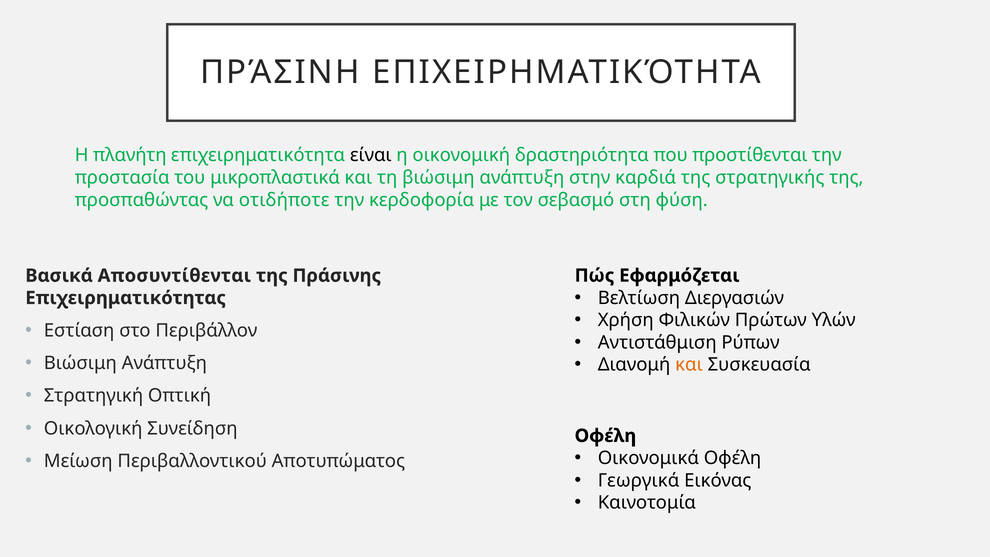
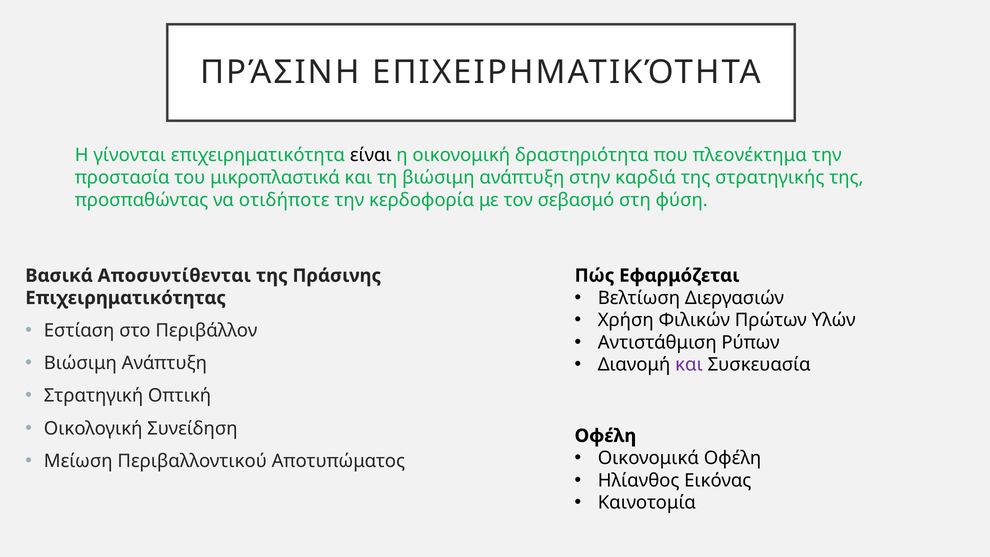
πλανήτη: πλανήτη -> γίνονται (130, 155)
προστίθενται: προστίθενται -> πλεονέκτημα (750, 155)
και colour: orange -> purple (689, 365)
Γεωργικά: Γεωργικά -> Ηλίανθος (639, 480)
